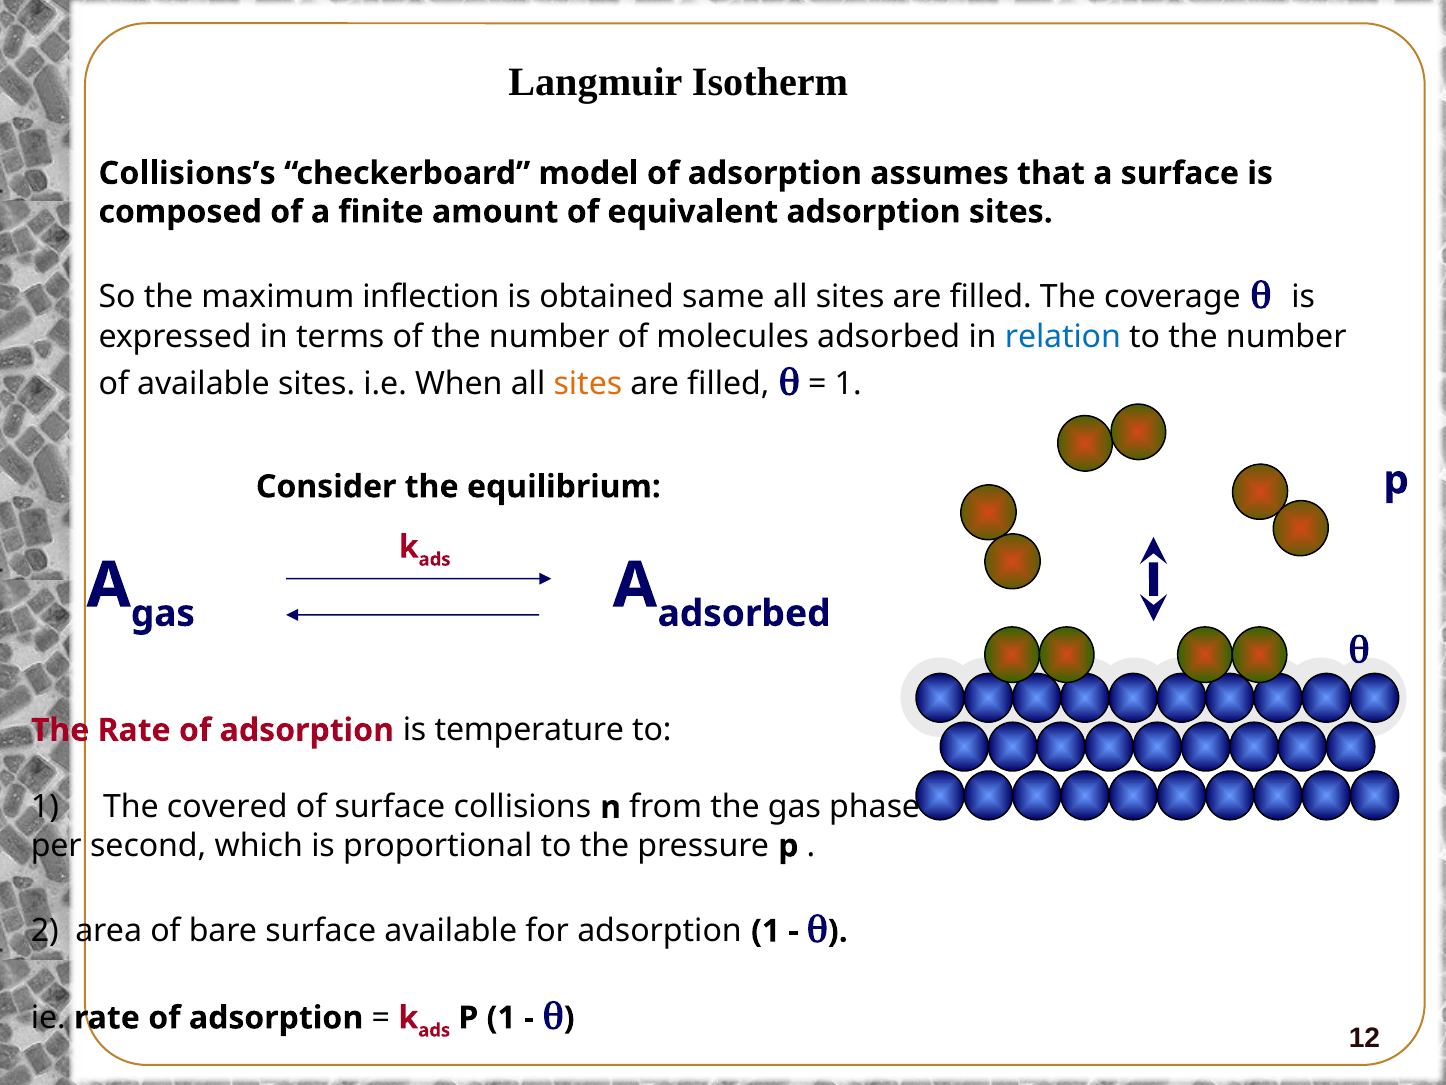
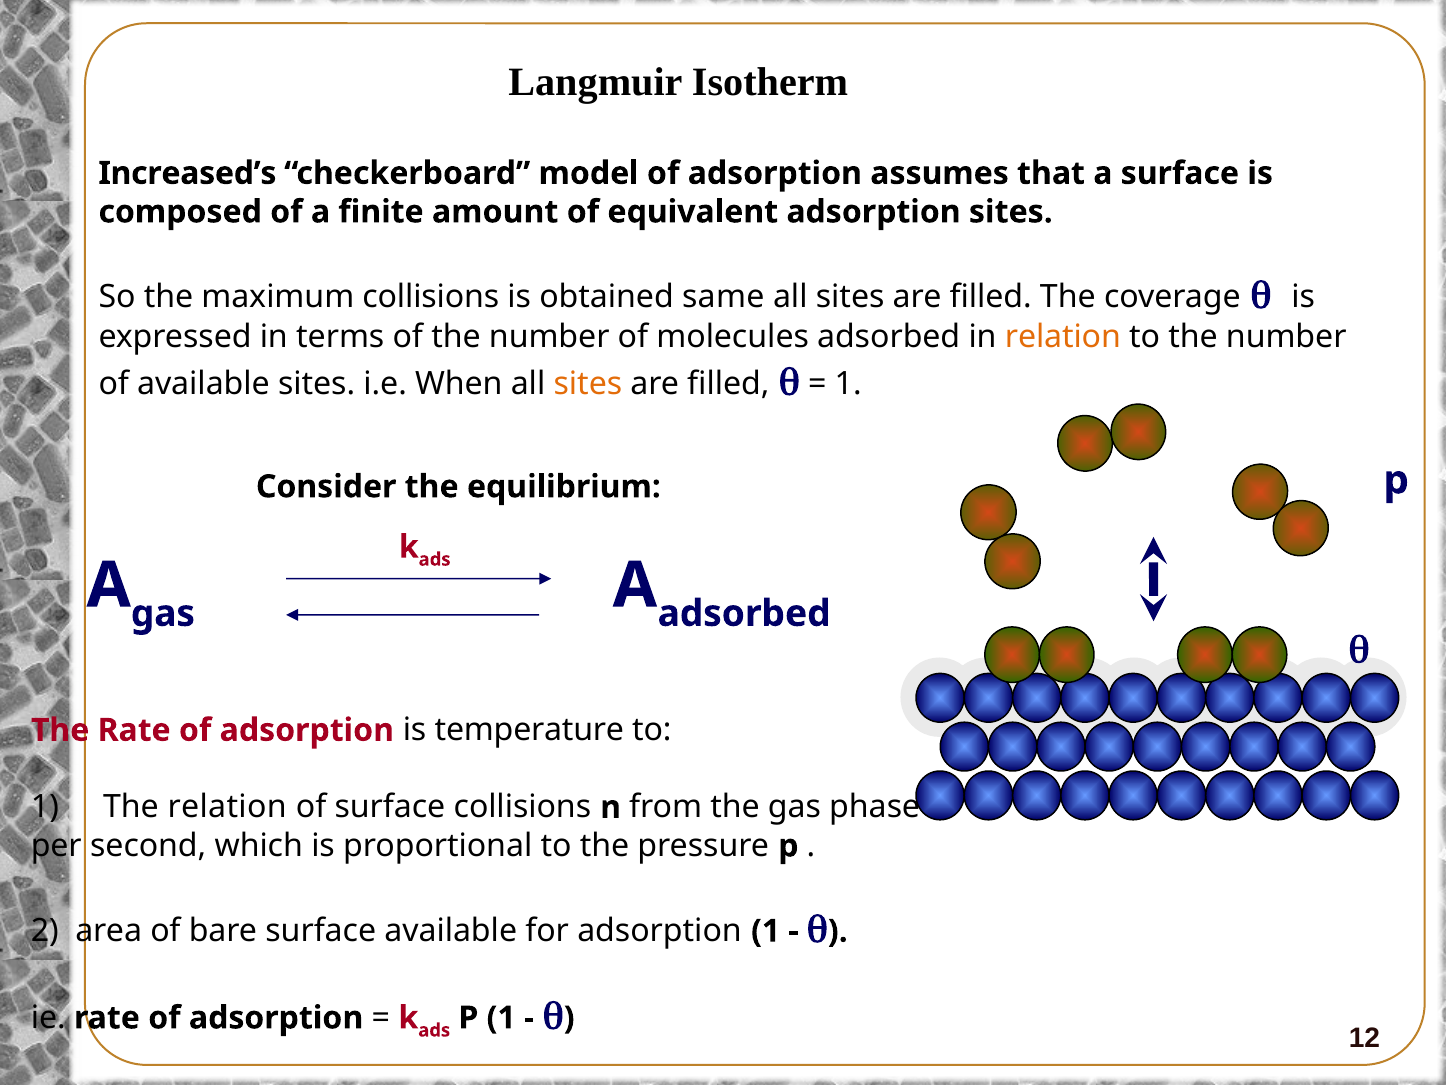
Collisions’s: Collisions’s -> Increased’s (187, 173)
maximum inflection: inflection -> collisions (431, 297)
relation colour: blue -> orange (1063, 337)
The covered: covered -> relation (227, 807)
